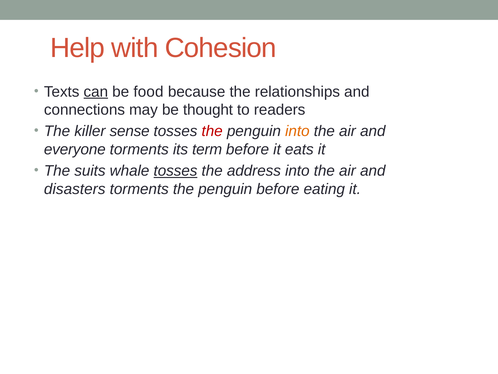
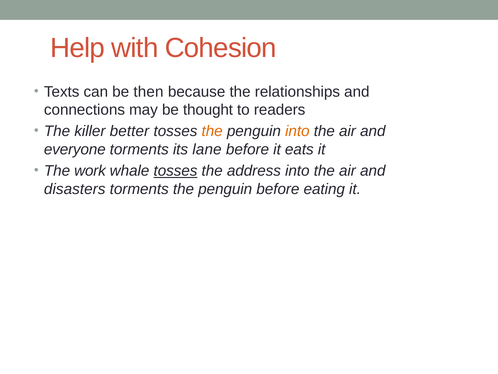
can underline: present -> none (96, 92)
food: food -> then (148, 92)
sense: sense -> better (129, 131)
the colour: red -> orange (212, 131)
term: term -> lane (207, 149)
suits: suits -> work (90, 171)
